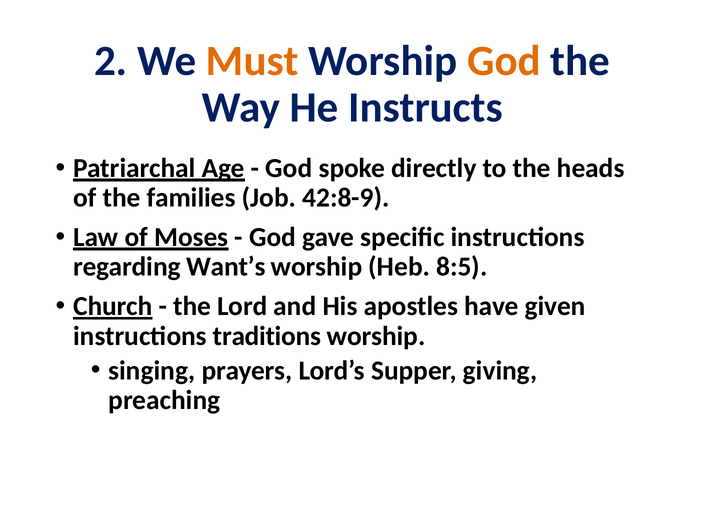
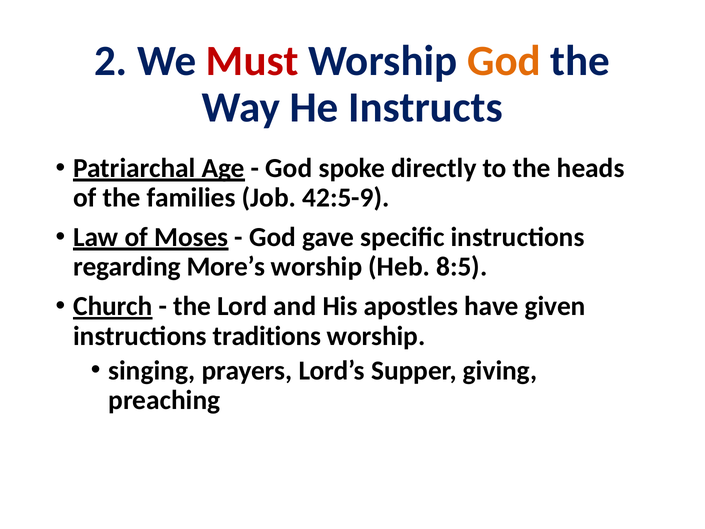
Must colour: orange -> red (252, 61)
42:8-9: 42:8-9 -> 42:5-9 (346, 198)
Want’s: Want’s -> More’s (226, 267)
